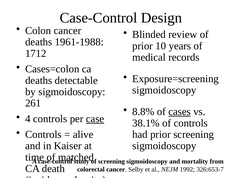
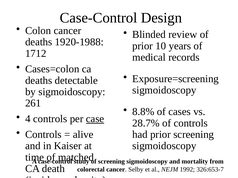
1961-1988: 1961-1988 -> 1920-1988 (79, 42)
cases underline: present -> none (180, 112)
38.1%: 38.1% -> 28.7% (146, 123)
